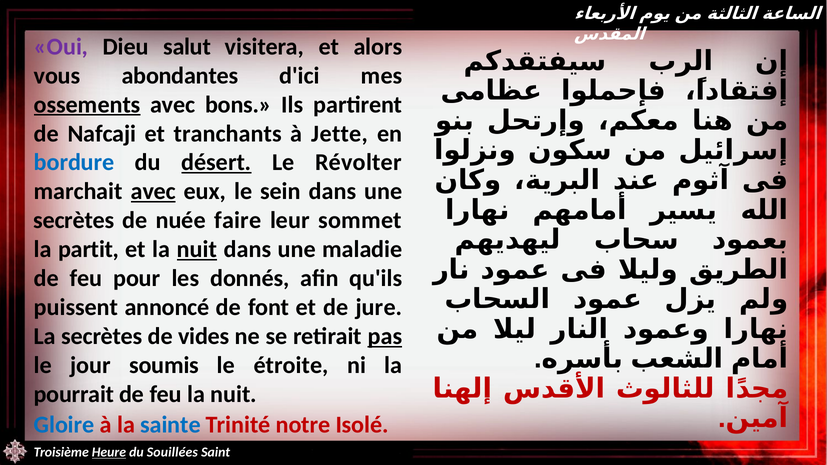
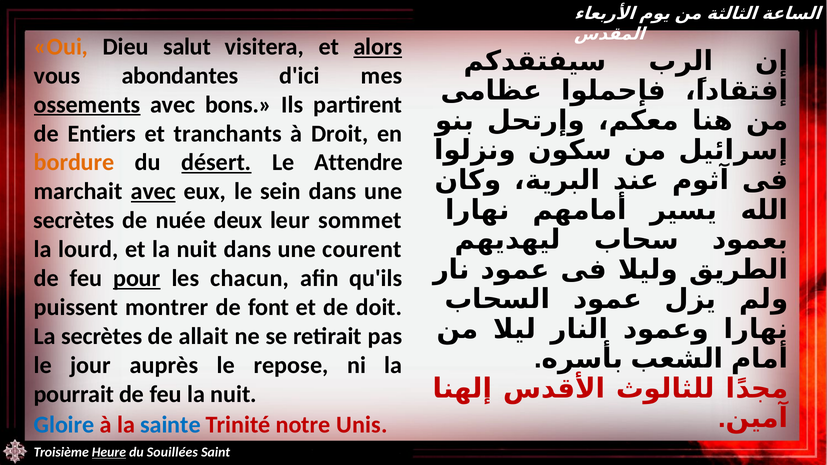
Oui colour: purple -> orange (61, 47)
alors underline: none -> present (378, 47)
Nafcaji: Nafcaji -> Entiers (102, 134)
Jette: Jette -> Droit (340, 134)
bordure colour: blue -> orange (74, 163)
Révolter: Révolter -> Attendre (359, 163)
faire: faire -> deux (238, 220)
partit: partit -> lourd (88, 249)
nuit underline: present -> none (197, 249)
maladie: maladie -> courent (362, 249)
pour underline: none -> present (137, 278)
donnés: donnés -> chacun (250, 278)
annoncé: annoncé -> montrer (167, 307)
jure: jure -> doit (379, 307)
vides: vides -> allait (204, 336)
pas underline: present -> none (385, 336)
soumis: soumis -> auprès (164, 365)
étroite: étroite -> repose (291, 365)
Isolé: Isolé -> Unis (362, 425)
